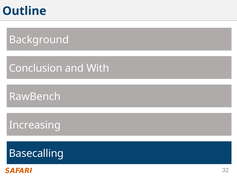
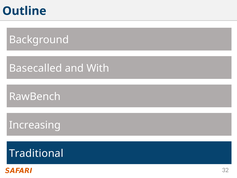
Conclusion: Conclusion -> Basecalled (36, 68)
Basecalling: Basecalling -> Traditional (36, 153)
